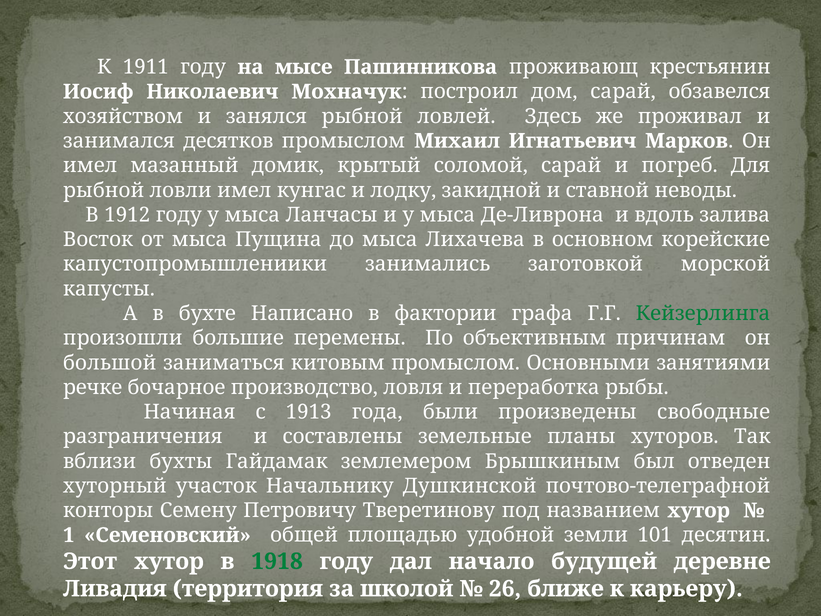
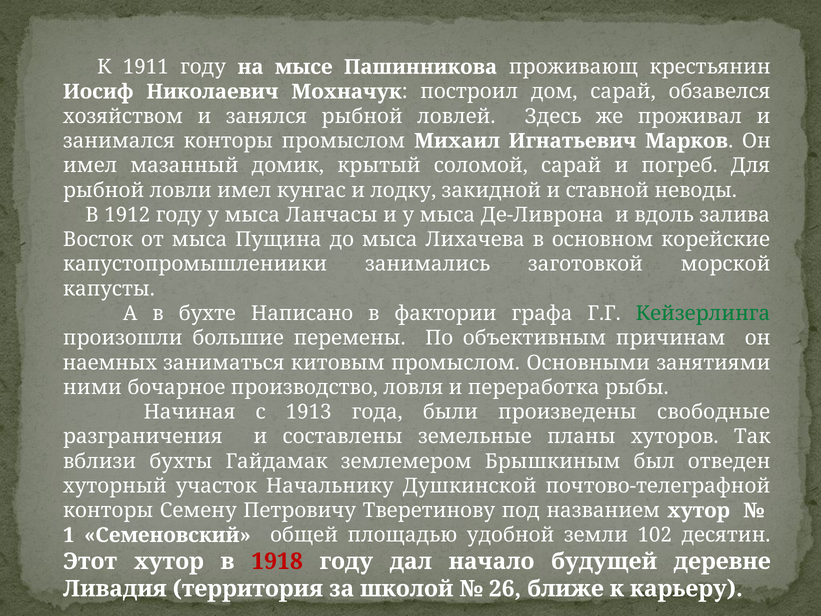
занимался десятков: десятков -> конторы (228, 141)
большой: большой -> наемных (110, 363)
речке: речке -> ними (92, 387)
101: 101 -> 102 (655, 535)
1918 colour: green -> red (277, 561)
